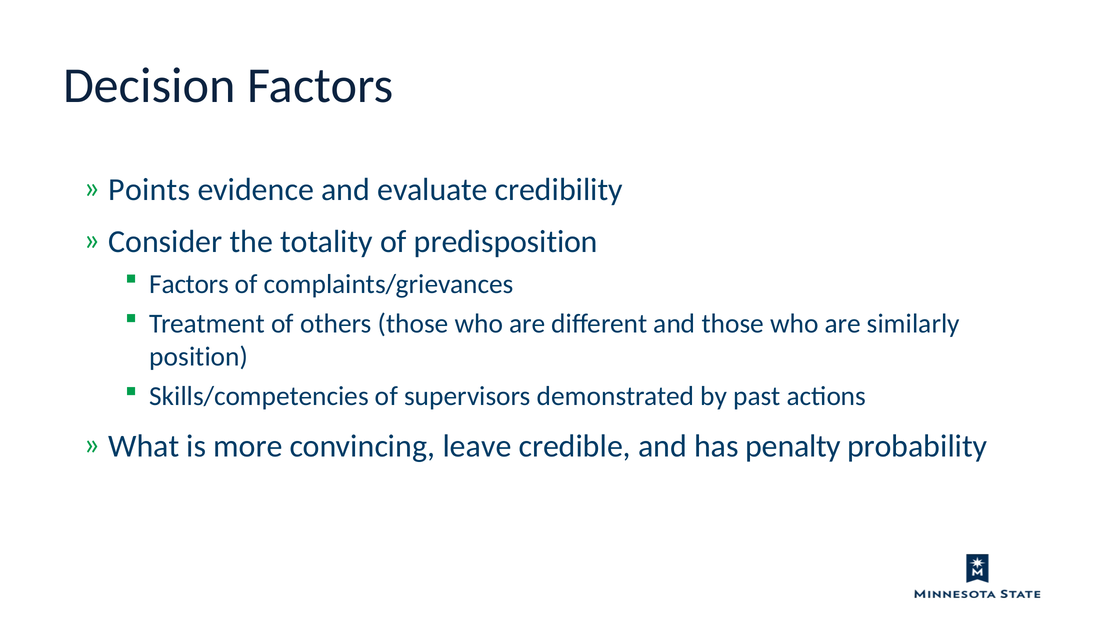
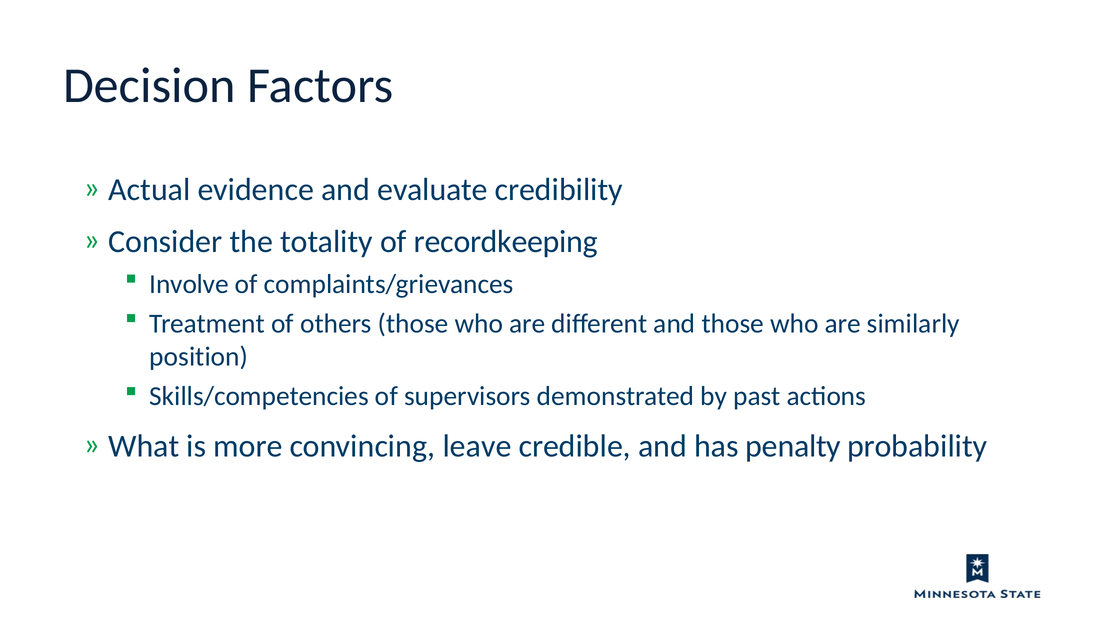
Points: Points -> Actual (149, 190)
predisposition: predisposition -> recordkeeping (506, 242)
Factors: Factors -> Involve (189, 284)
